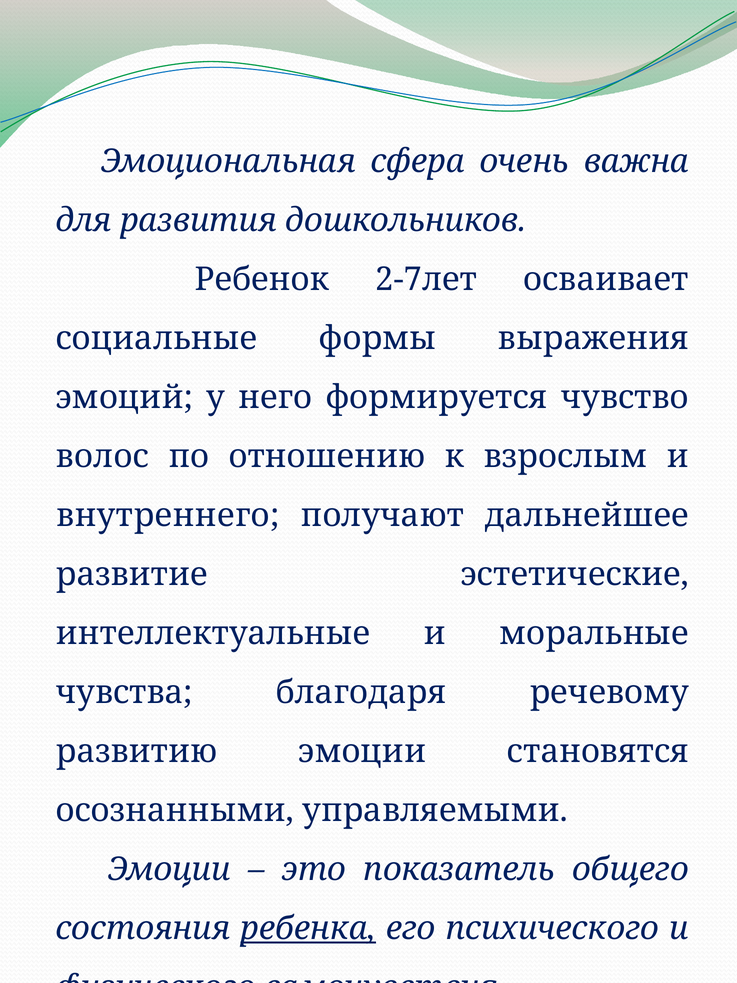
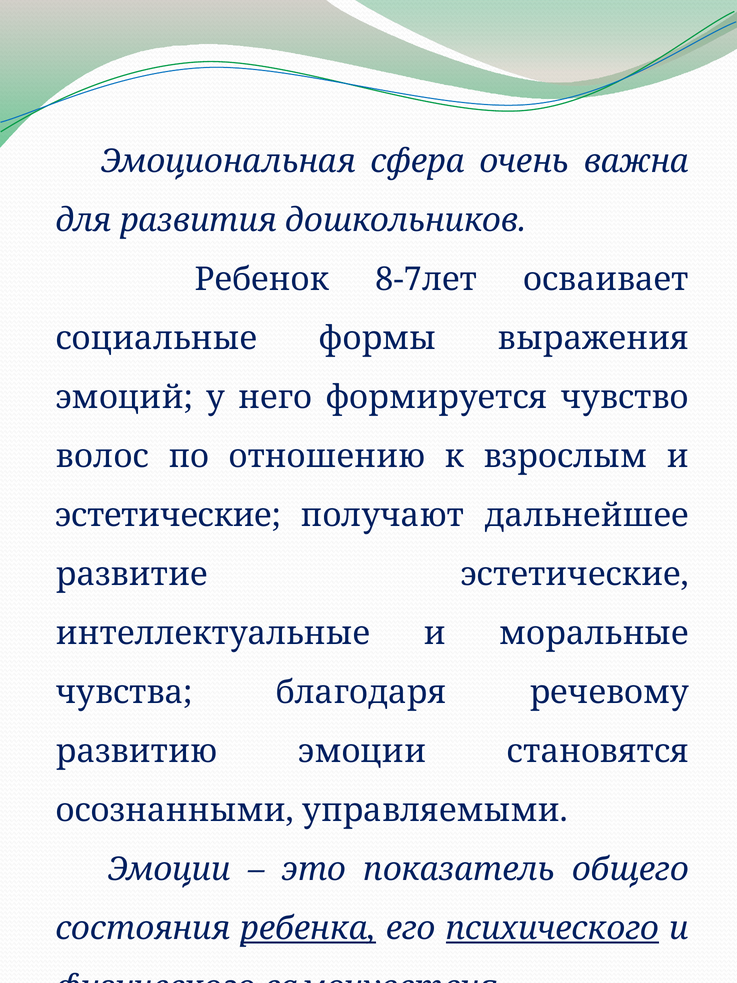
2-7лет: 2-7лет -> 8-7лет (426, 279)
внутреннего: внутреннего -> эстетические (168, 515)
психического underline: none -> present (553, 928)
